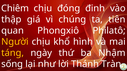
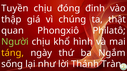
Chiêm: Chiêm -> Tuyền (15, 8)
tiên: tiên -> thật (117, 20)
Người colour: yellow -> light green (15, 42)
Nhậm: Nhậm -> Ngắm (112, 53)
